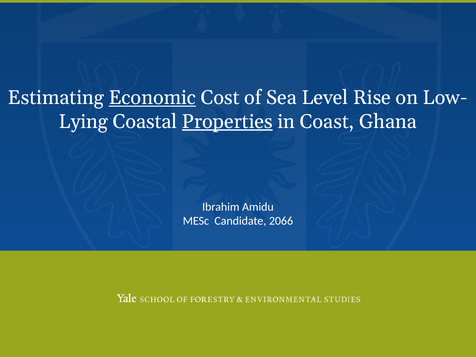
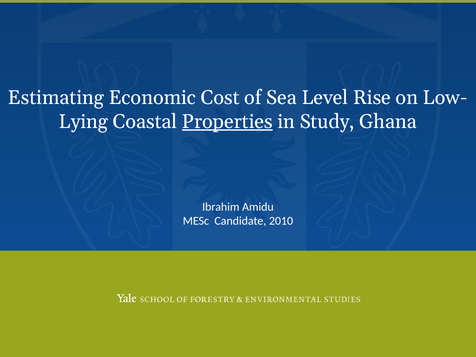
Economic underline: present -> none (152, 98)
Coast: Coast -> Study (327, 121)
2066: 2066 -> 2010 (281, 221)
